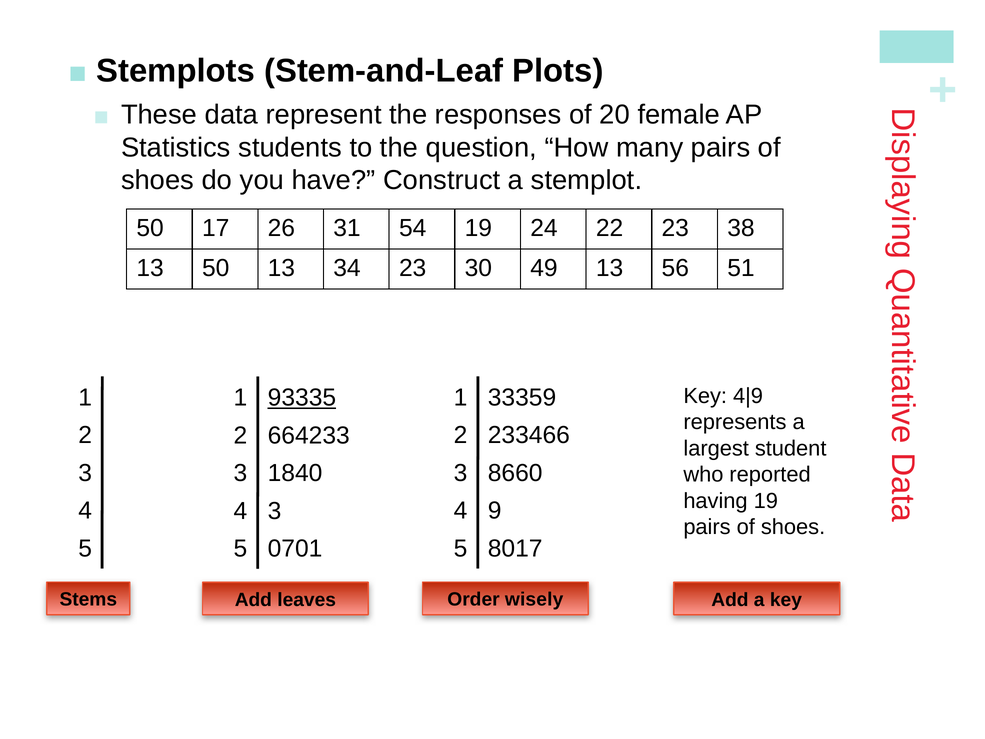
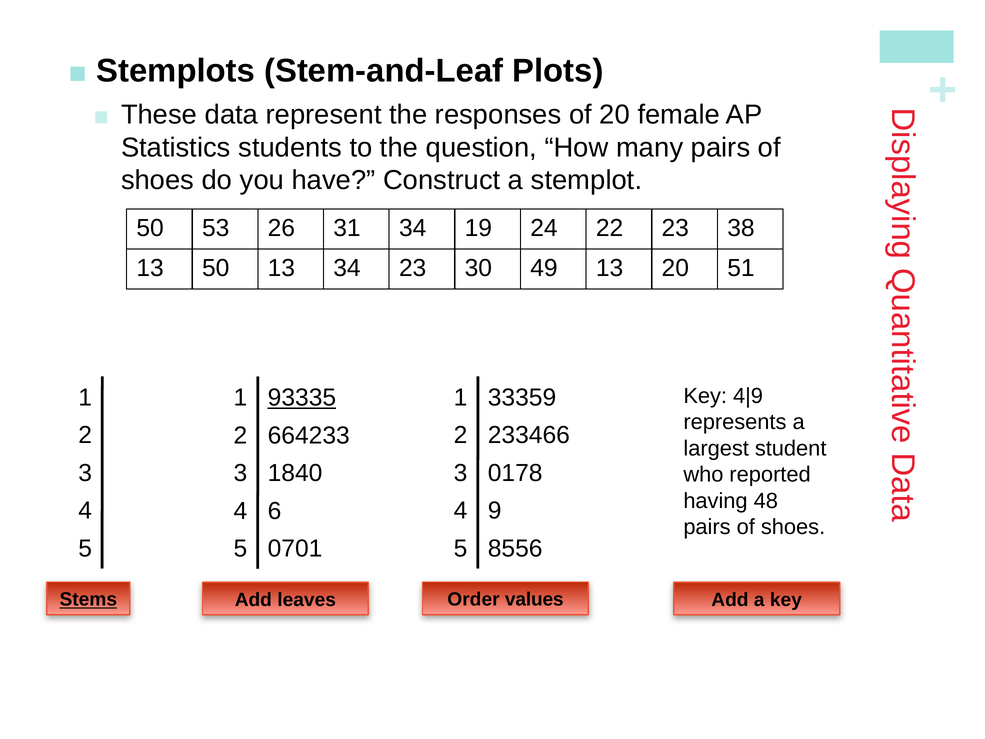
17: 17 -> 53 (216, 228)
31 54: 54 -> 34 (413, 228)
13 56: 56 -> 20 (675, 268)
8660: 8660 -> 0178 (515, 473)
having 19: 19 -> 48 (766, 501)
4 3: 3 -> 6 (275, 511)
8017: 8017 -> 8556 (515, 548)
Stems underline: none -> present (88, 599)
wisely: wisely -> values (534, 599)
